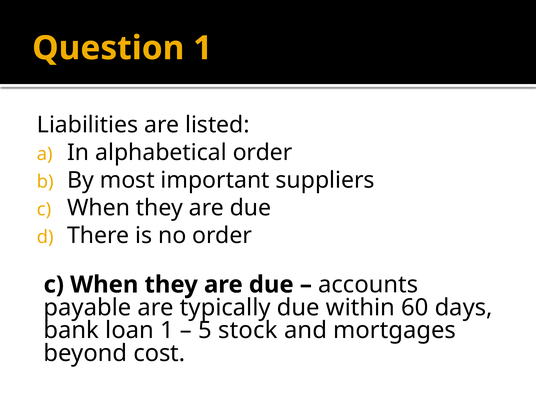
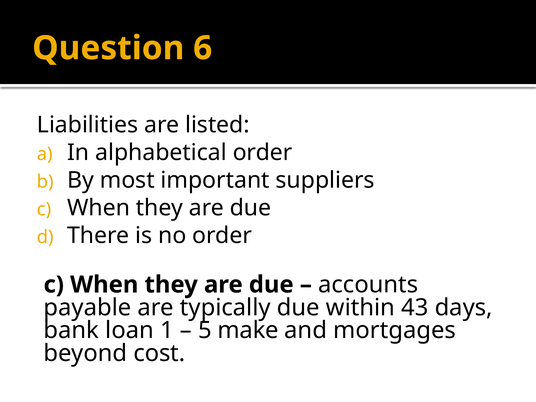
Question 1: 1 -> 6 (203, 48)
60: 60 -> 43 (415, 308)
stock: stock -> make (248, 330)
